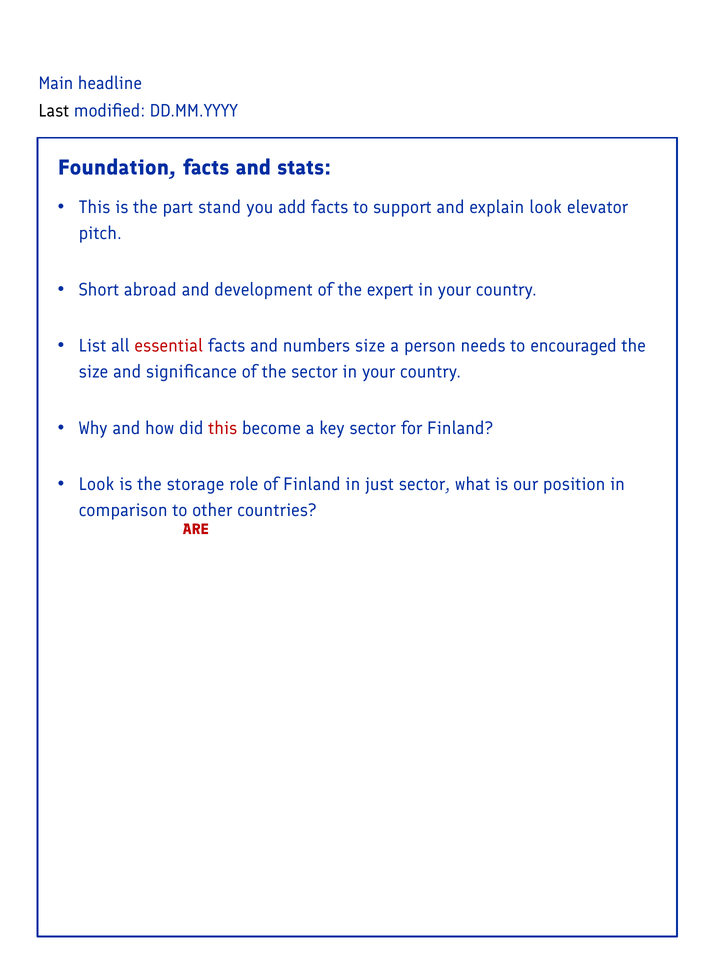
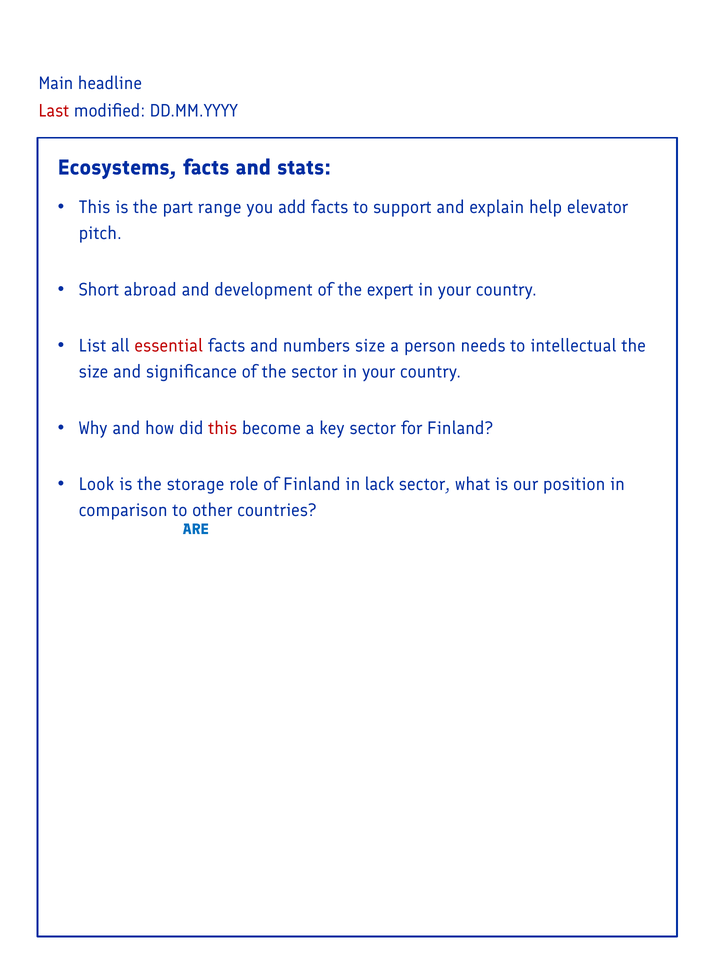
Last colour: black -> red (54, 111)
Foundation: Foundation -> Ecosystems (117, 167)
stand: stand -> range (220, 207)
explain look: look -> help (546, 207)
encouraged: encouraged -> intellectual (573, 346)
just: just -> lack (380, 484)
ARE colour: red -> blue (196, 529)
